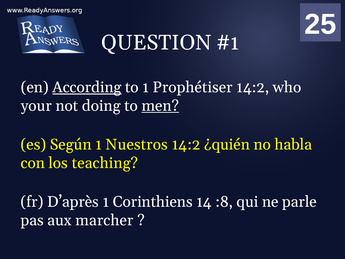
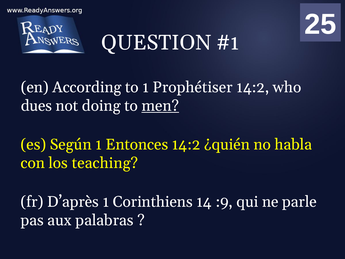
According underline: present -> none (87, 87)
your: your -> dues (36, 106)
Nuestros: Nuestros -> Entonces (137, 144)
:8: :8 -> :9 (224, 202)
marcher: marcher -> palabras (105, 220)
